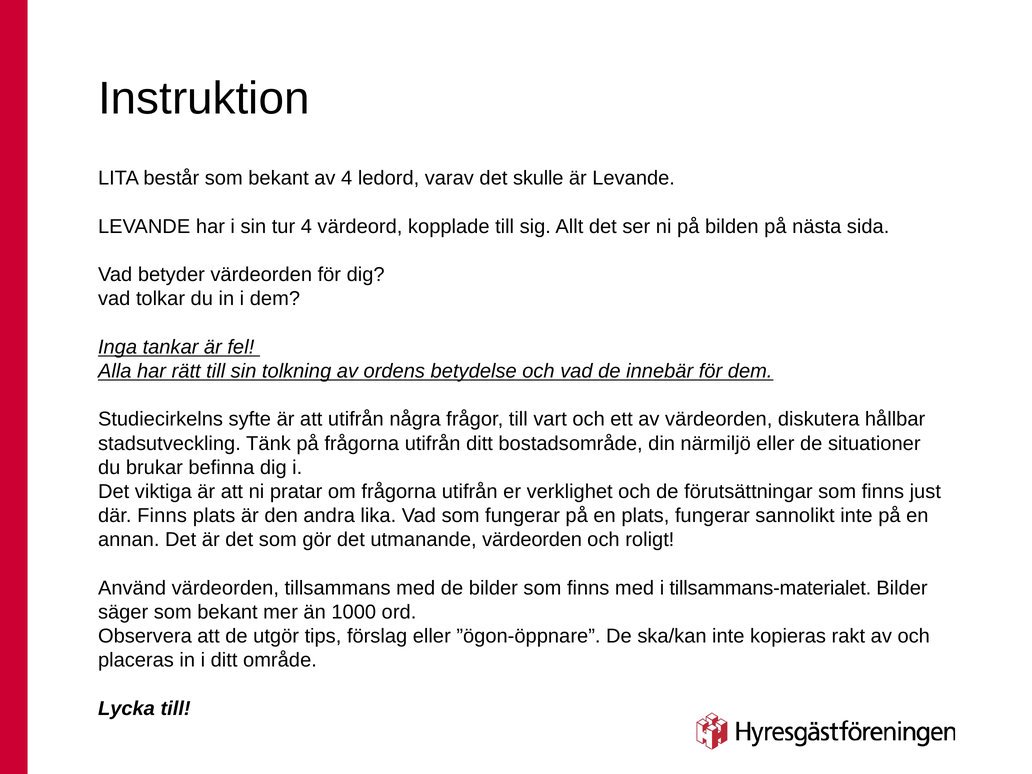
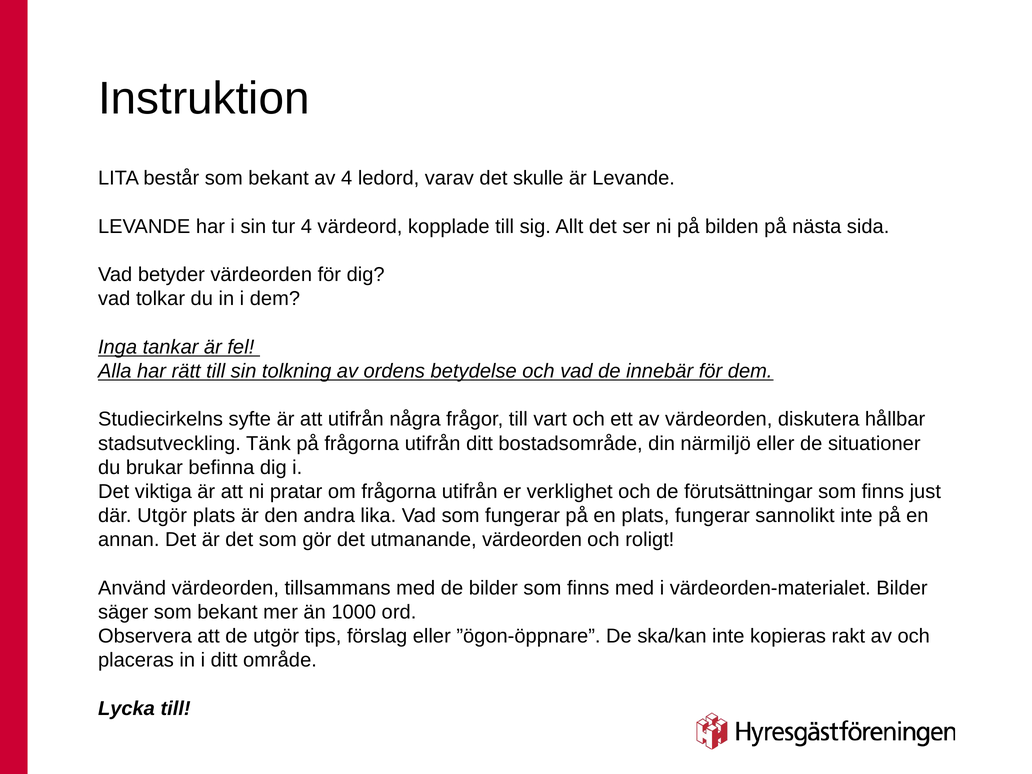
där Finns: Finns -> Utgör (162, 516)
tillsammans-materialet: tillsammans-materialet -> värdeorden-materialet (770, 588)
